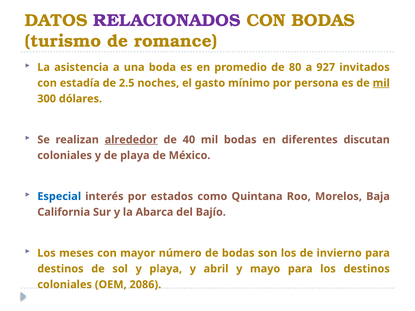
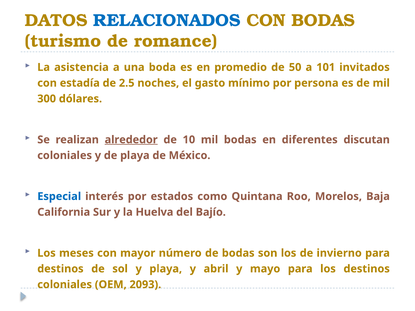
RELACIONADOS colour: purple -> blue (167, 21)
80: 80 -> 50 (295, 67)
927: 927 -> 101 (326, 67)
mil underline: present -> none (381, 83)
40: 40 -> 10 (189, 140)
Abarca: Abarca -> Huelva (154, 212)
2086: 2086 -> 2093 (145, 285)
